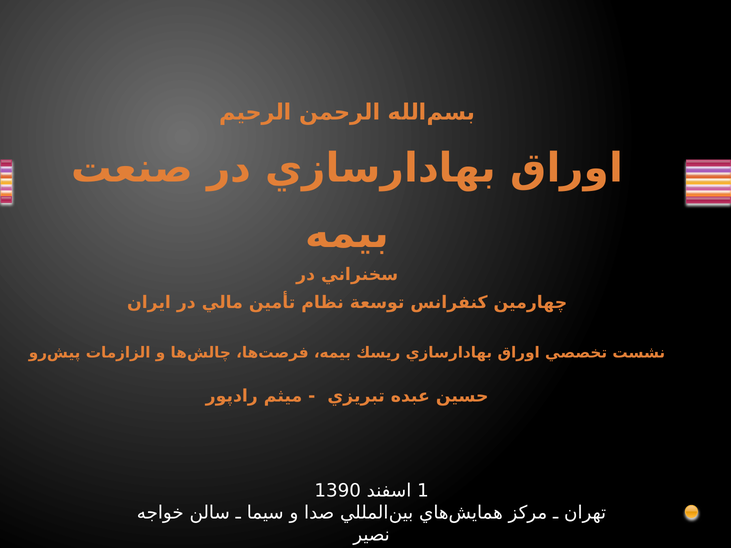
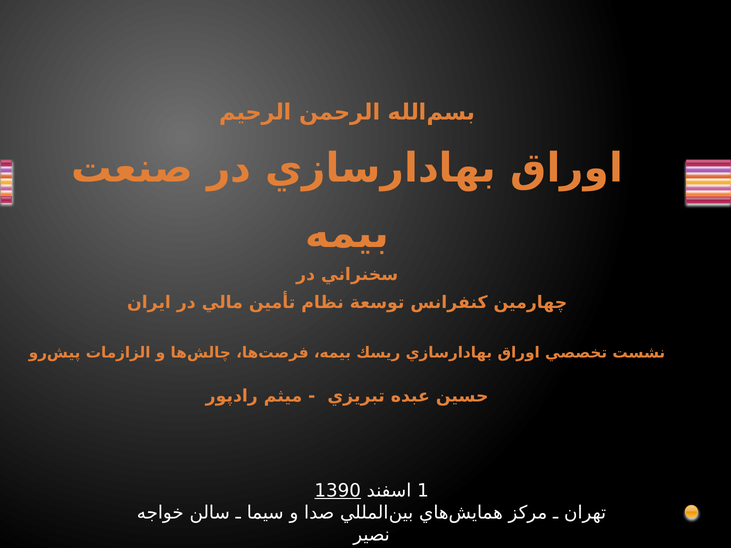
1390 underline: none -> present (338, 491)
